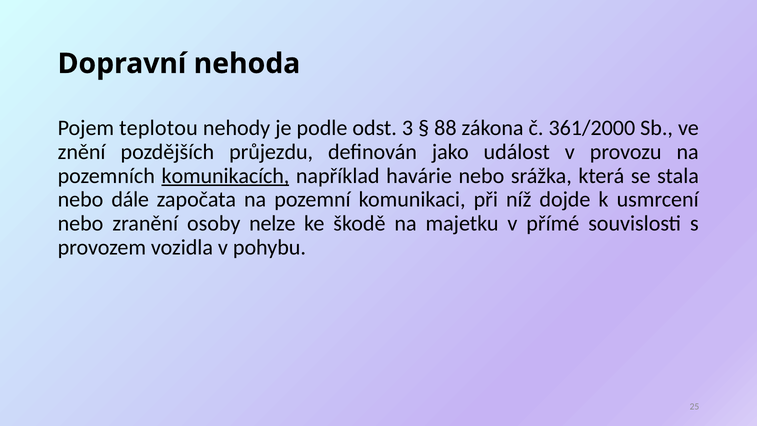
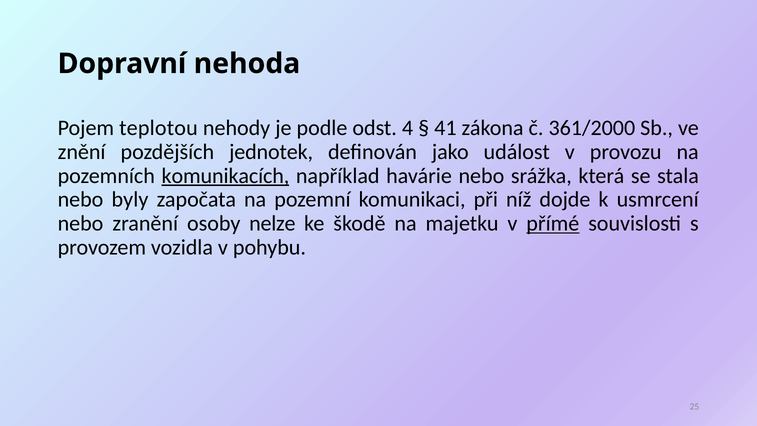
3: 3 -> 4 (408, 128)
88: 88 -> 41 (445, 128)
průjezdu: průjezdu -> jednotek (271, 152)
dále: dále -> byly (130, 200)
přímé underline: none -> present (553, 223)
